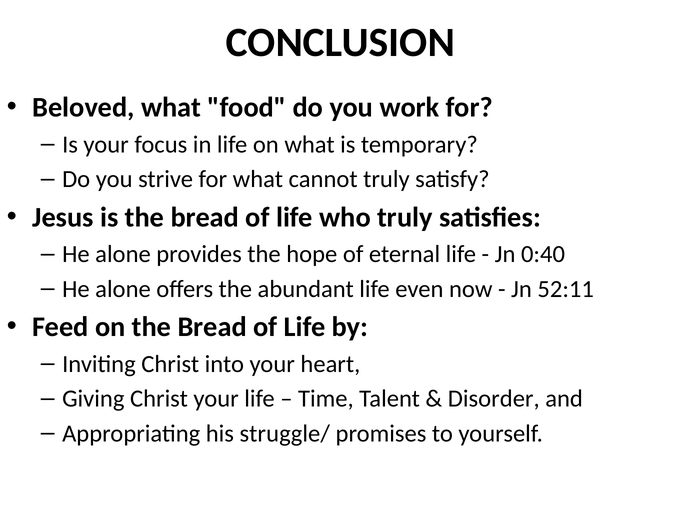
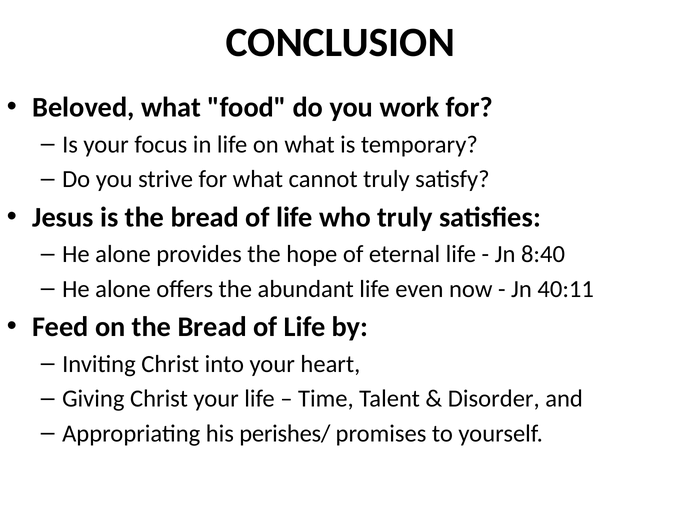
0:40: 0:40 -> 8:40 (543, 254)
52:11: 52:11 -> 40:11 (566, 289)
struggle/: struggle/ -> perishes/ (285, 433)
